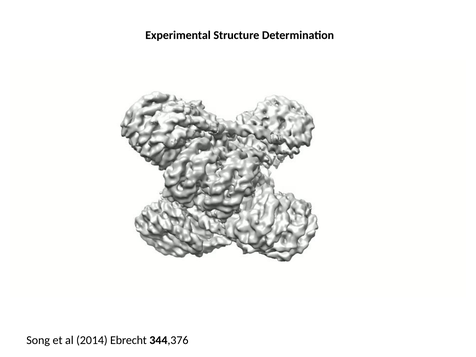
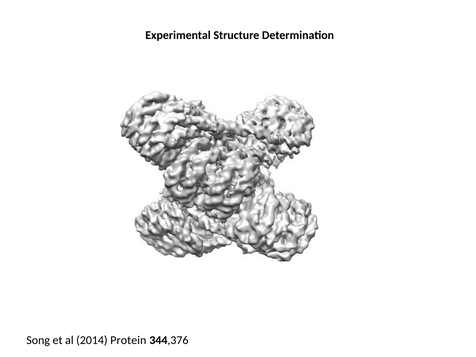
Ebrecht: Ebrecht -> Protein (128, 340)
